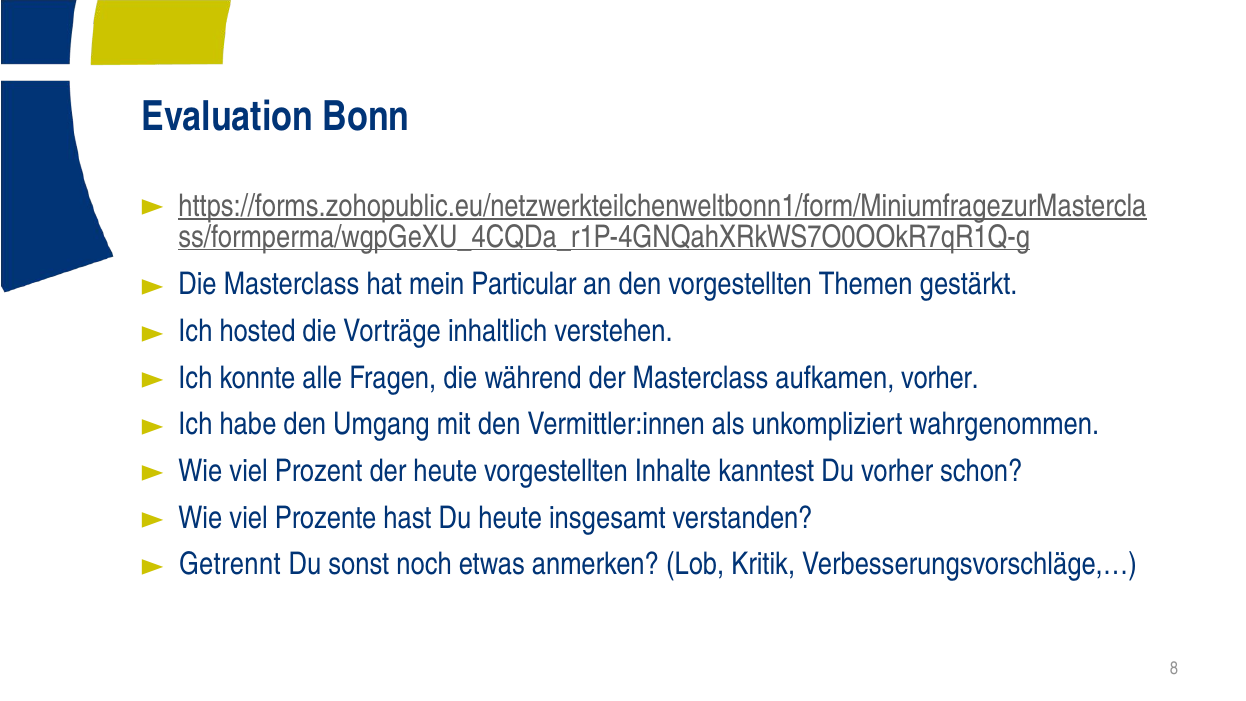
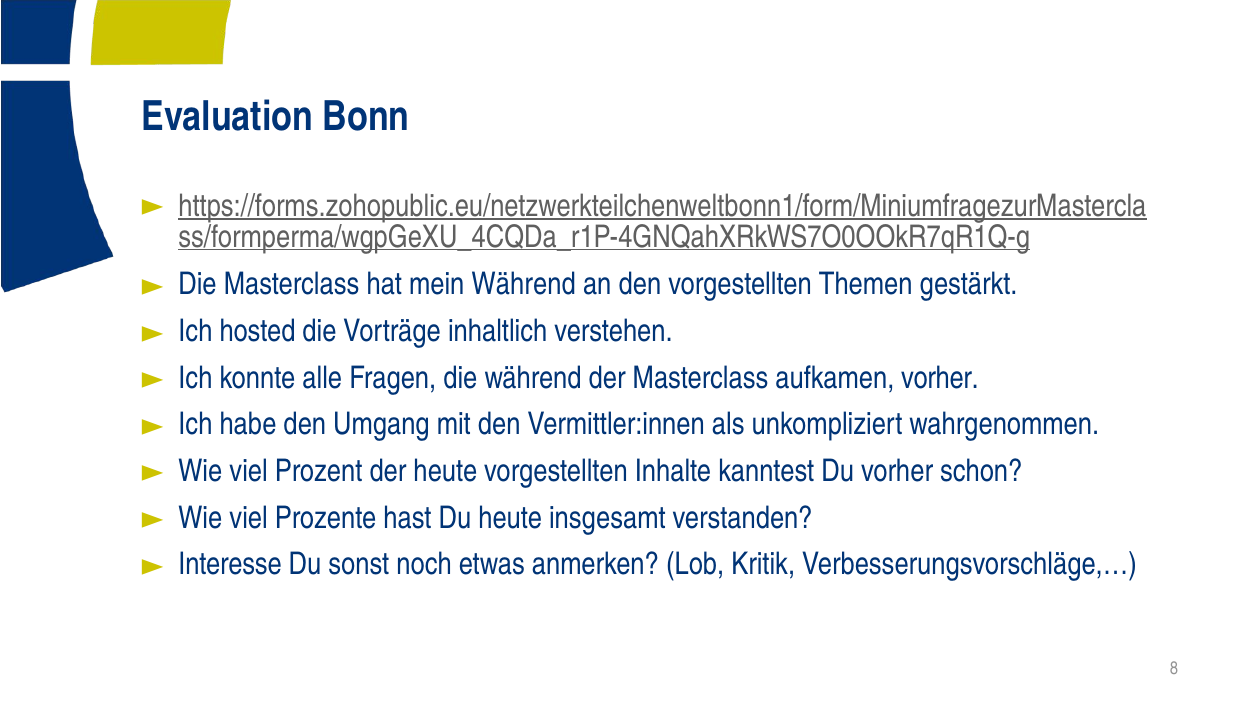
mein Particular: Particular -> Während (524, 285)
Getrennt: Getrennt -> Interesse (230, 564)
